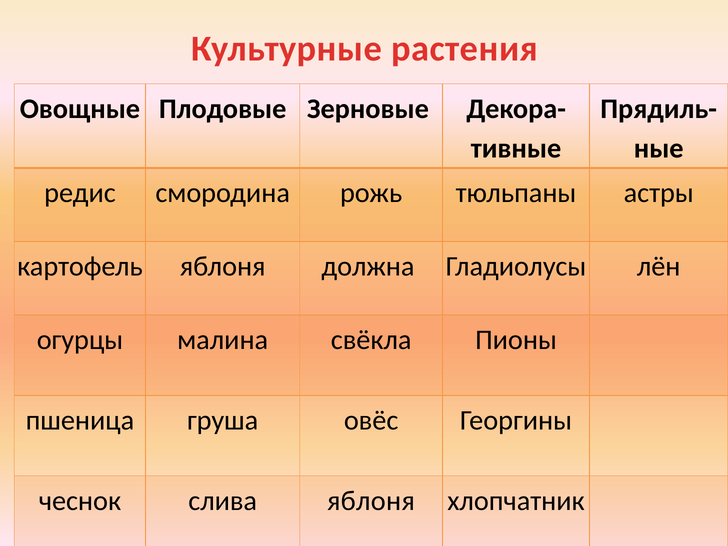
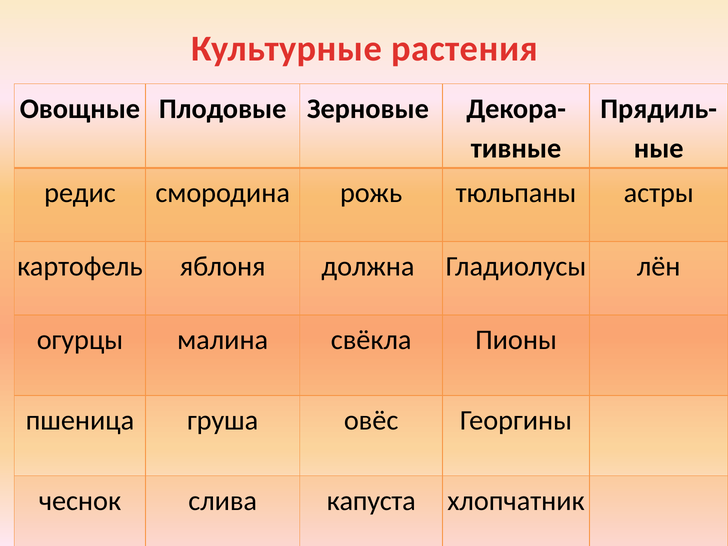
слива яблоня: яблоня -> капуста (371, 501)
